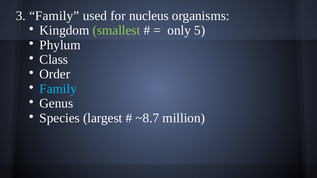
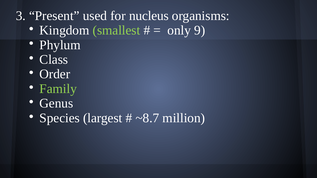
3 Family: Family -> Present (54, 16)
5: 5 -> 9 (200, 30)
Family colour: light blue -> light green (58, 89)
